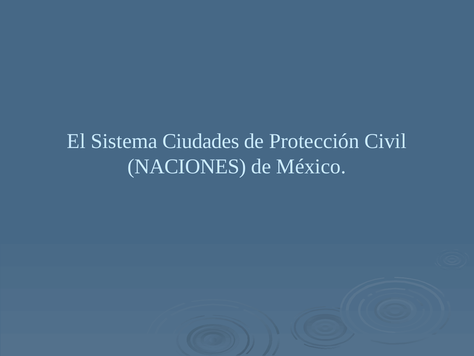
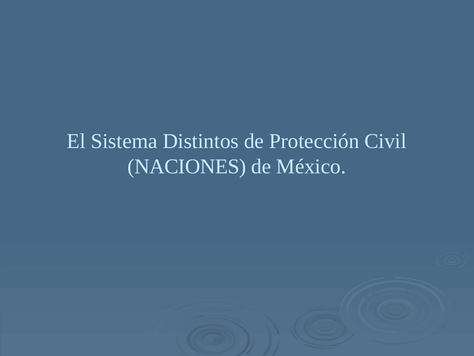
Ciudades: Ciudades -> Distintos (201, 141)
